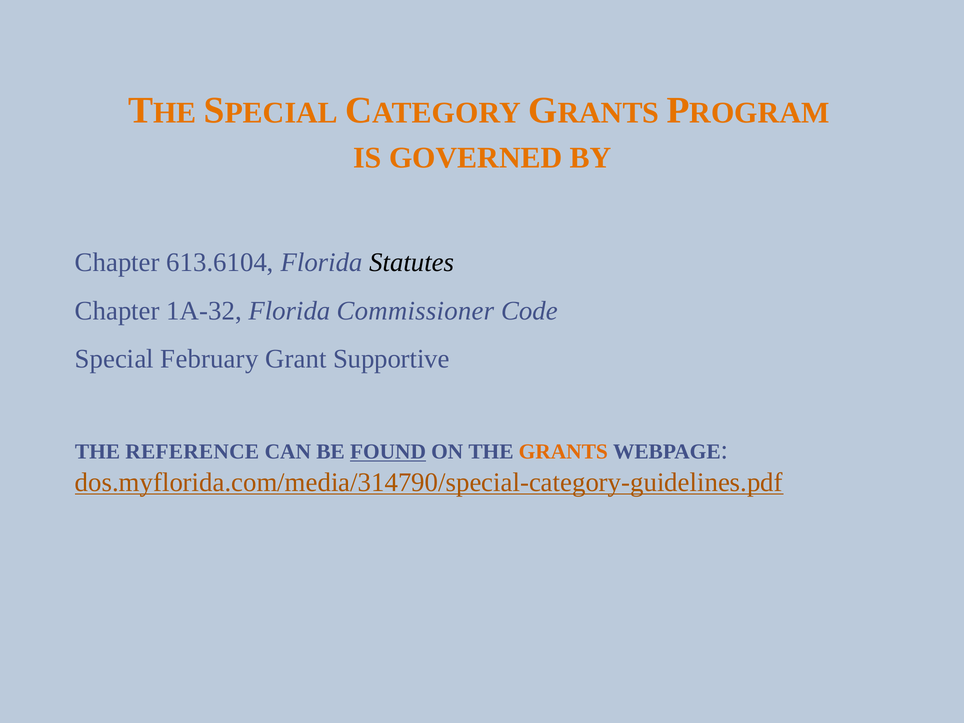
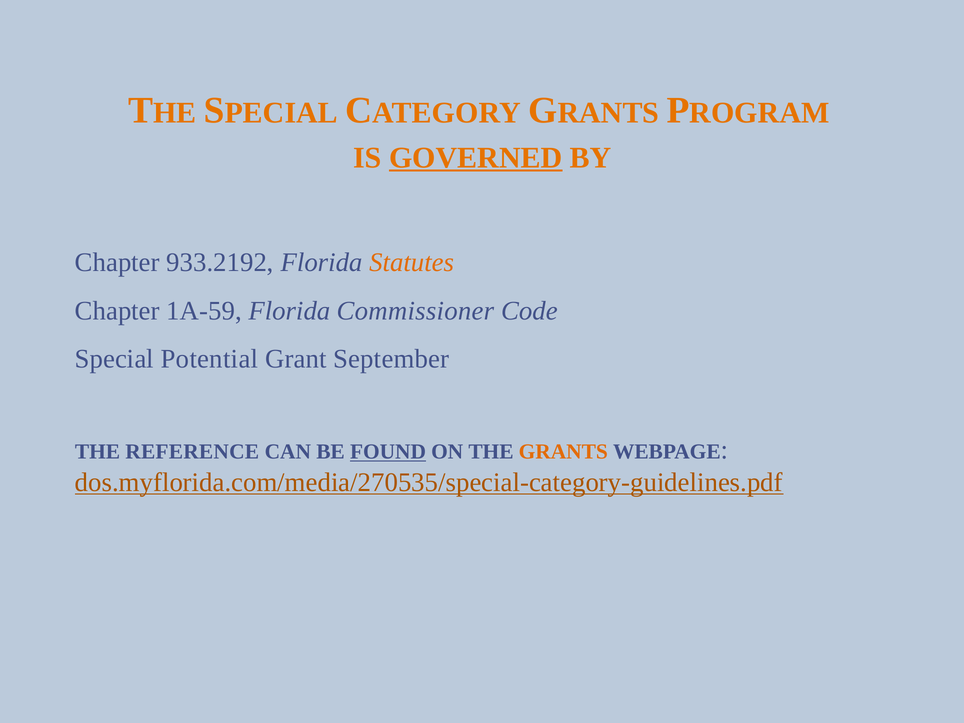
GOVERNED underline: none -> present (476, 158)
613.6104: 613.6104 -> 933.2192 (220, 263)
Statutes colour: black -> orange (412, 263)
1A-32: 1A-32 -> 1A-59 (204, 311)
February: February -> Potential (209, 359)
Supportive: Supportive -> September (391, 359)
dos.myflorida.com/media/314790/special-category-guidelines.pdf: dos.myflorida.com/media/314790/special-category-guidelines.pdf -> dos.myflorida.com/media/270535/special-category-guidelines.pdf (429, 482)
